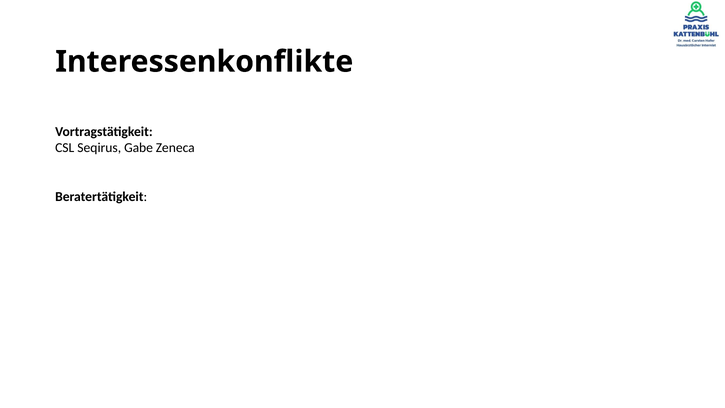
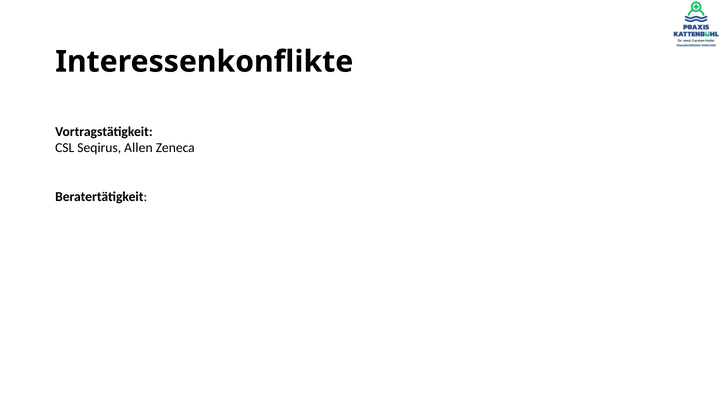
Gabe: Gabe -> Allen (138, 148)
